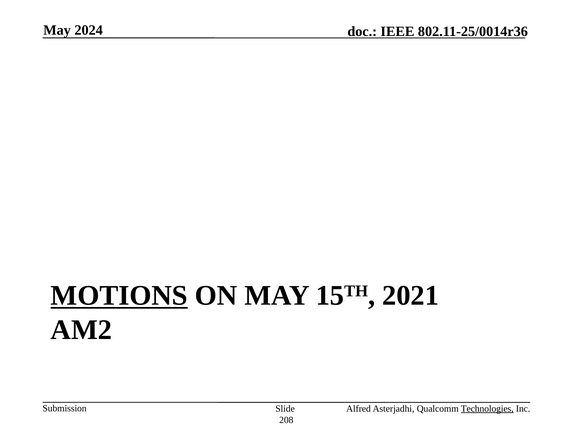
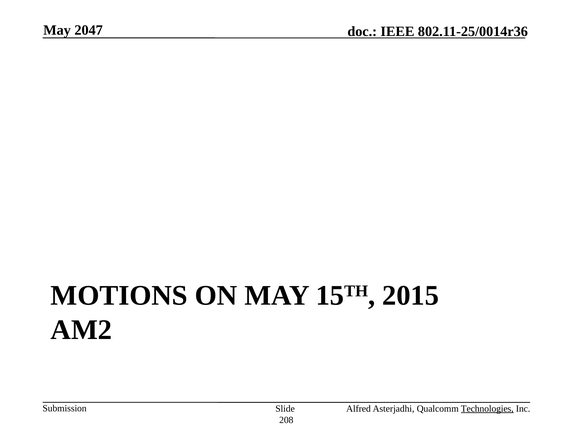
2024: 2024 -> 2047 (89, 30)
MOTIONS underline: present -> none (119, 296)
2021: 2021 -> 2015 (411, 296)
